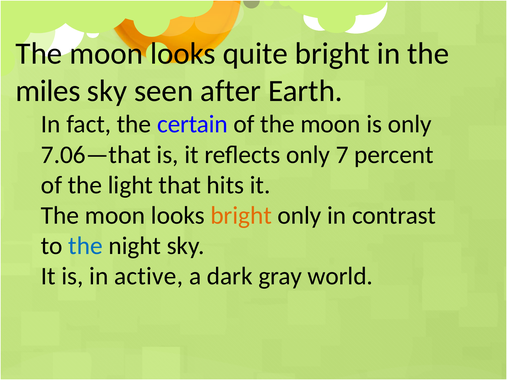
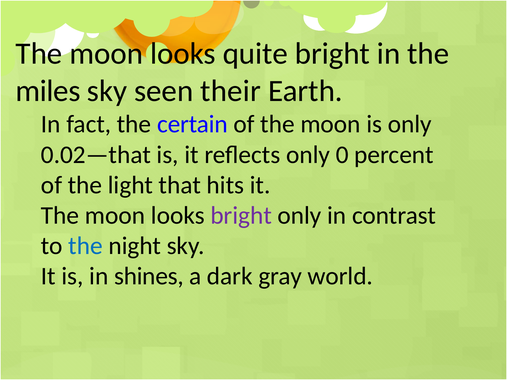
after: after -> their (231, 91)
7.06—that: 7.06—that -> 0.02—that (96, 155)
7: 7 -> 0 (342, 155)
bright colour: orange -> purple (241, 216)
active: active -> shines (149, 276)
